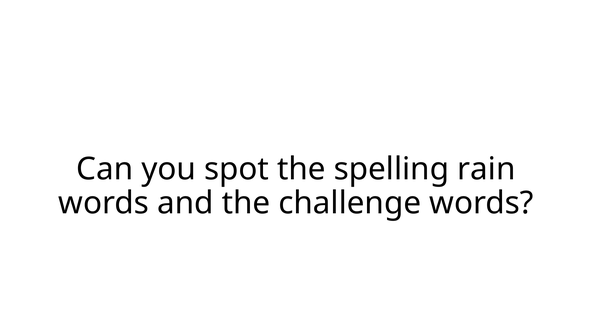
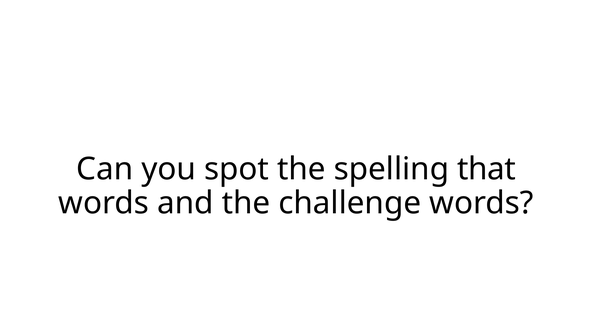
rain: rain -> that (487, 169)
